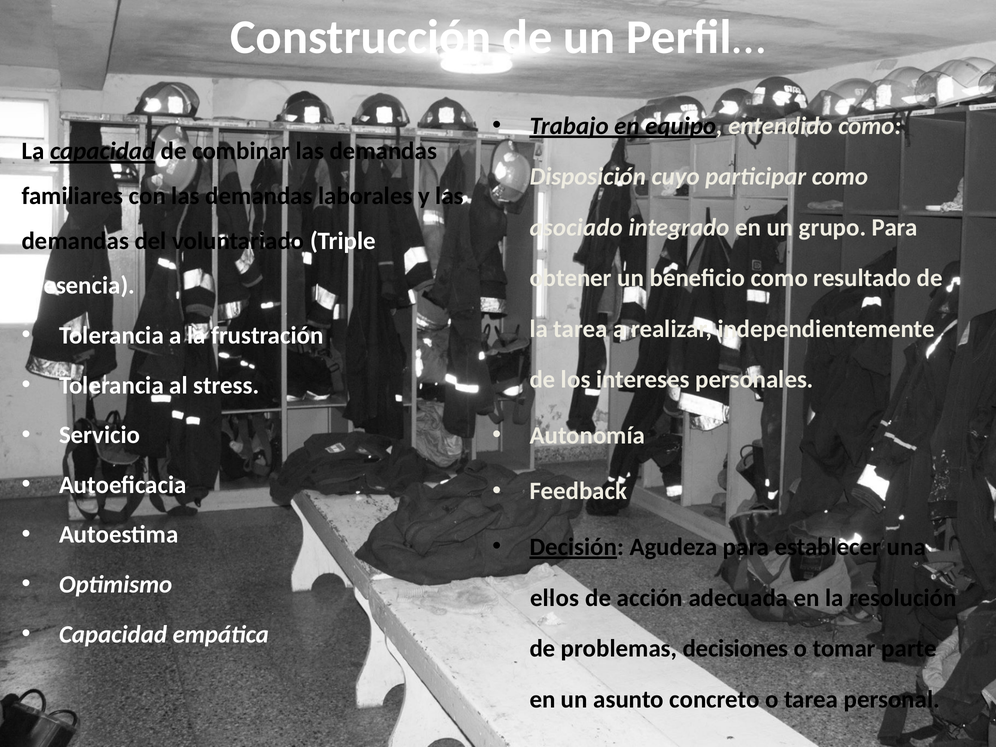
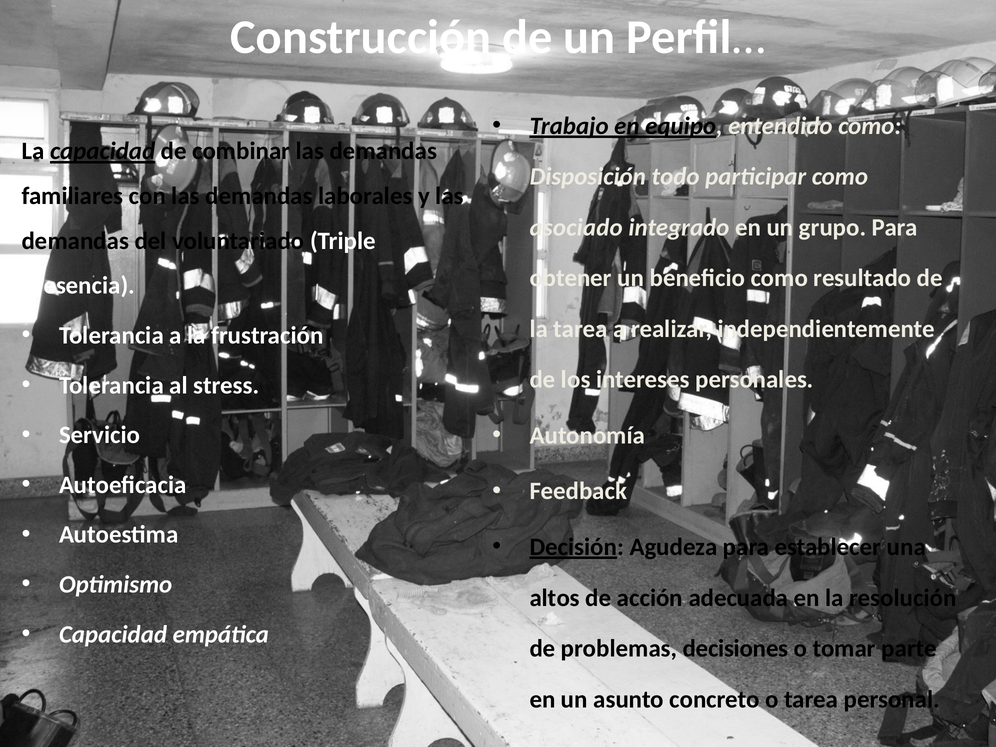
cuyo: cuyo -> todo (676, 177)
ellos: ellos -> altos (555, 598)
